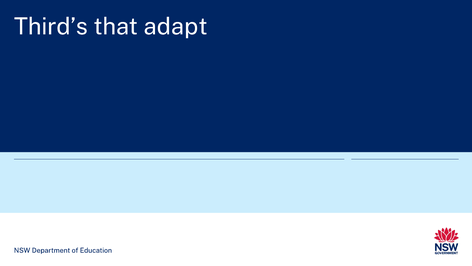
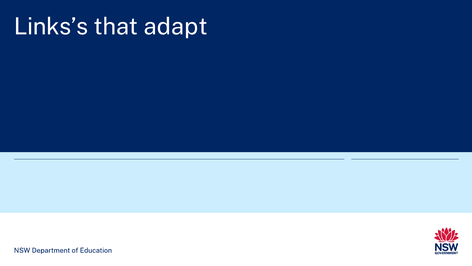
Third’s: Third’s -> Links’s (51, 27)
